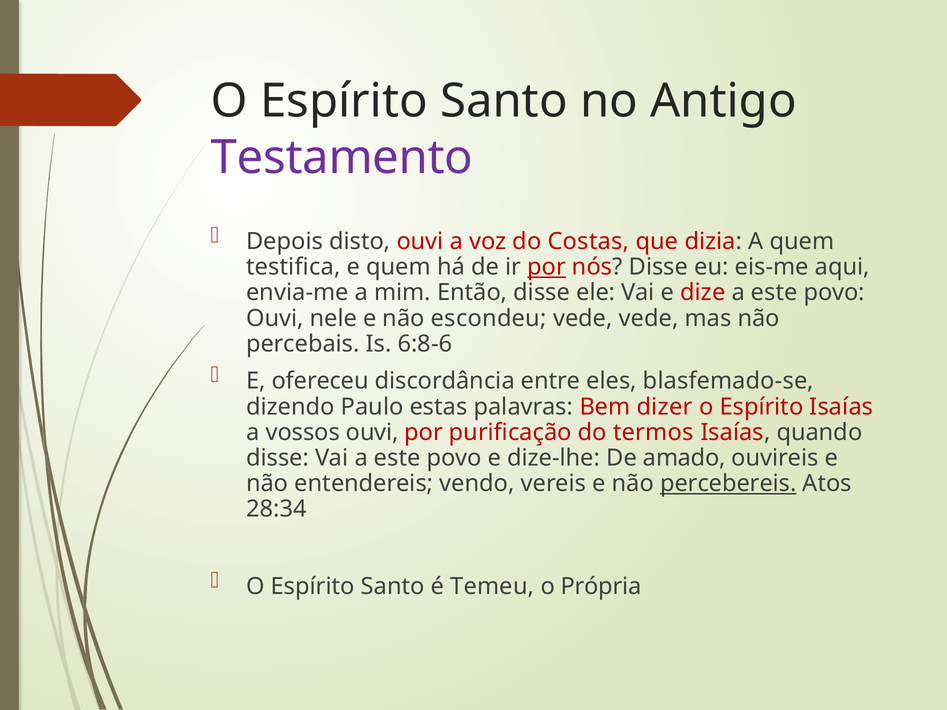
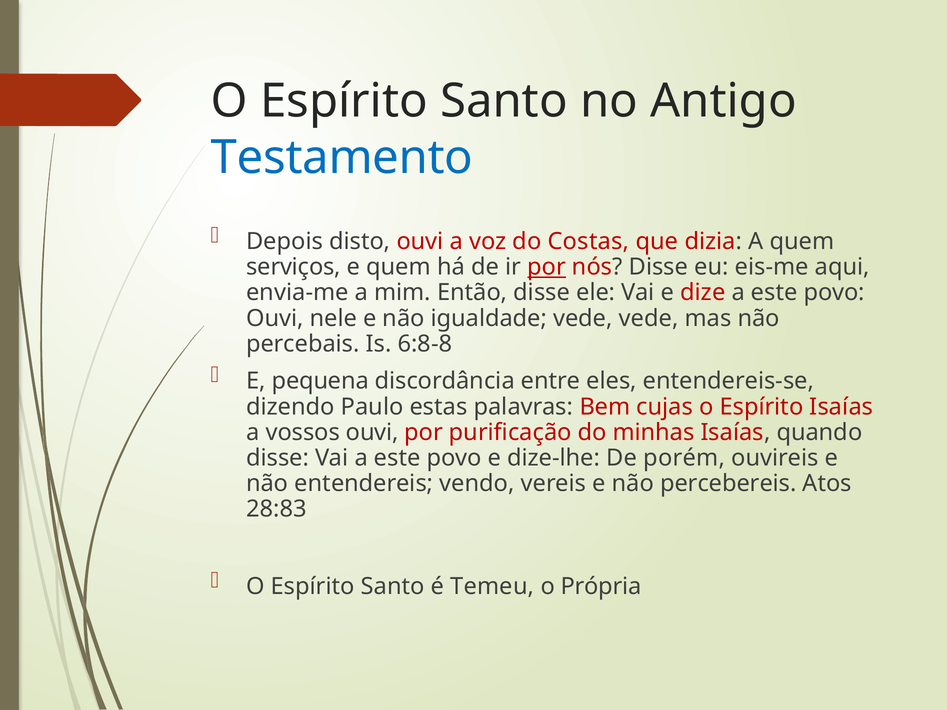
Testamento colour: purple -> blue (342, 158)
testifica: testifica -> serviços (293, 267)
escondeu: escondeu -> igualdade (489, 318)
6:8-6: 6:8-6 -> 6:8-8 (425, 344)
ofereceu: ofereceu -> pequena (320, 381)
blasfemado-se: blasfemado-se -> entendereis-se (728, 381)
dizer: dizer -> cujas (665, 407)
termos: termos -> minhas (654, 432)
amado: amado -> porém (684, 458)
percebereis underline: present -> none (728, 484)
28:34: 28:34 -> 28:83 (276, 509)
